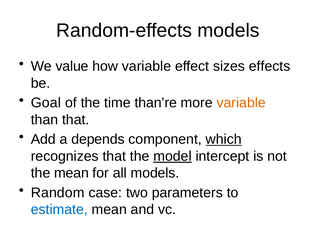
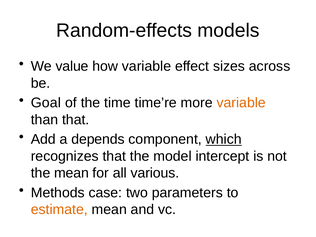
effects: effects -> across (270, 66)
than’re: than’re -> time’re (156, 103)
model underline: present -> none (172, 156)
all models: models -> various (155, 173)
Random: Random -> Methods (58, 193)
estimate colour: blue -> orange (59, 210)
